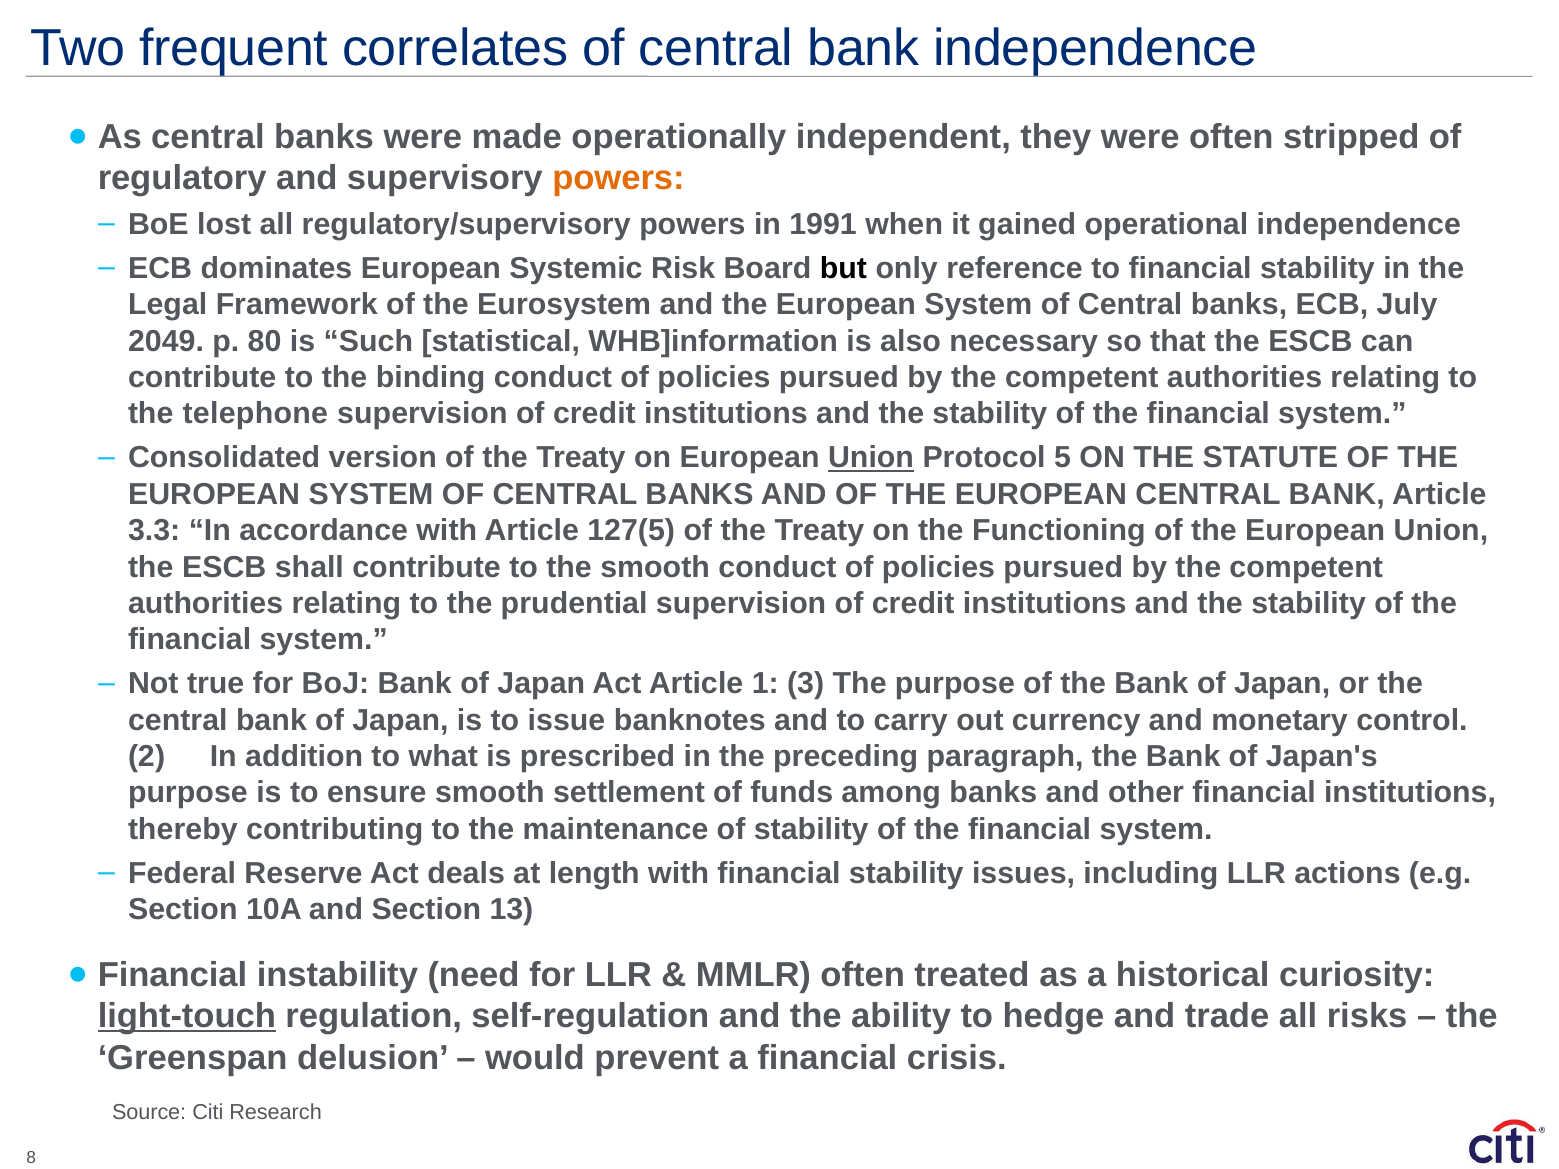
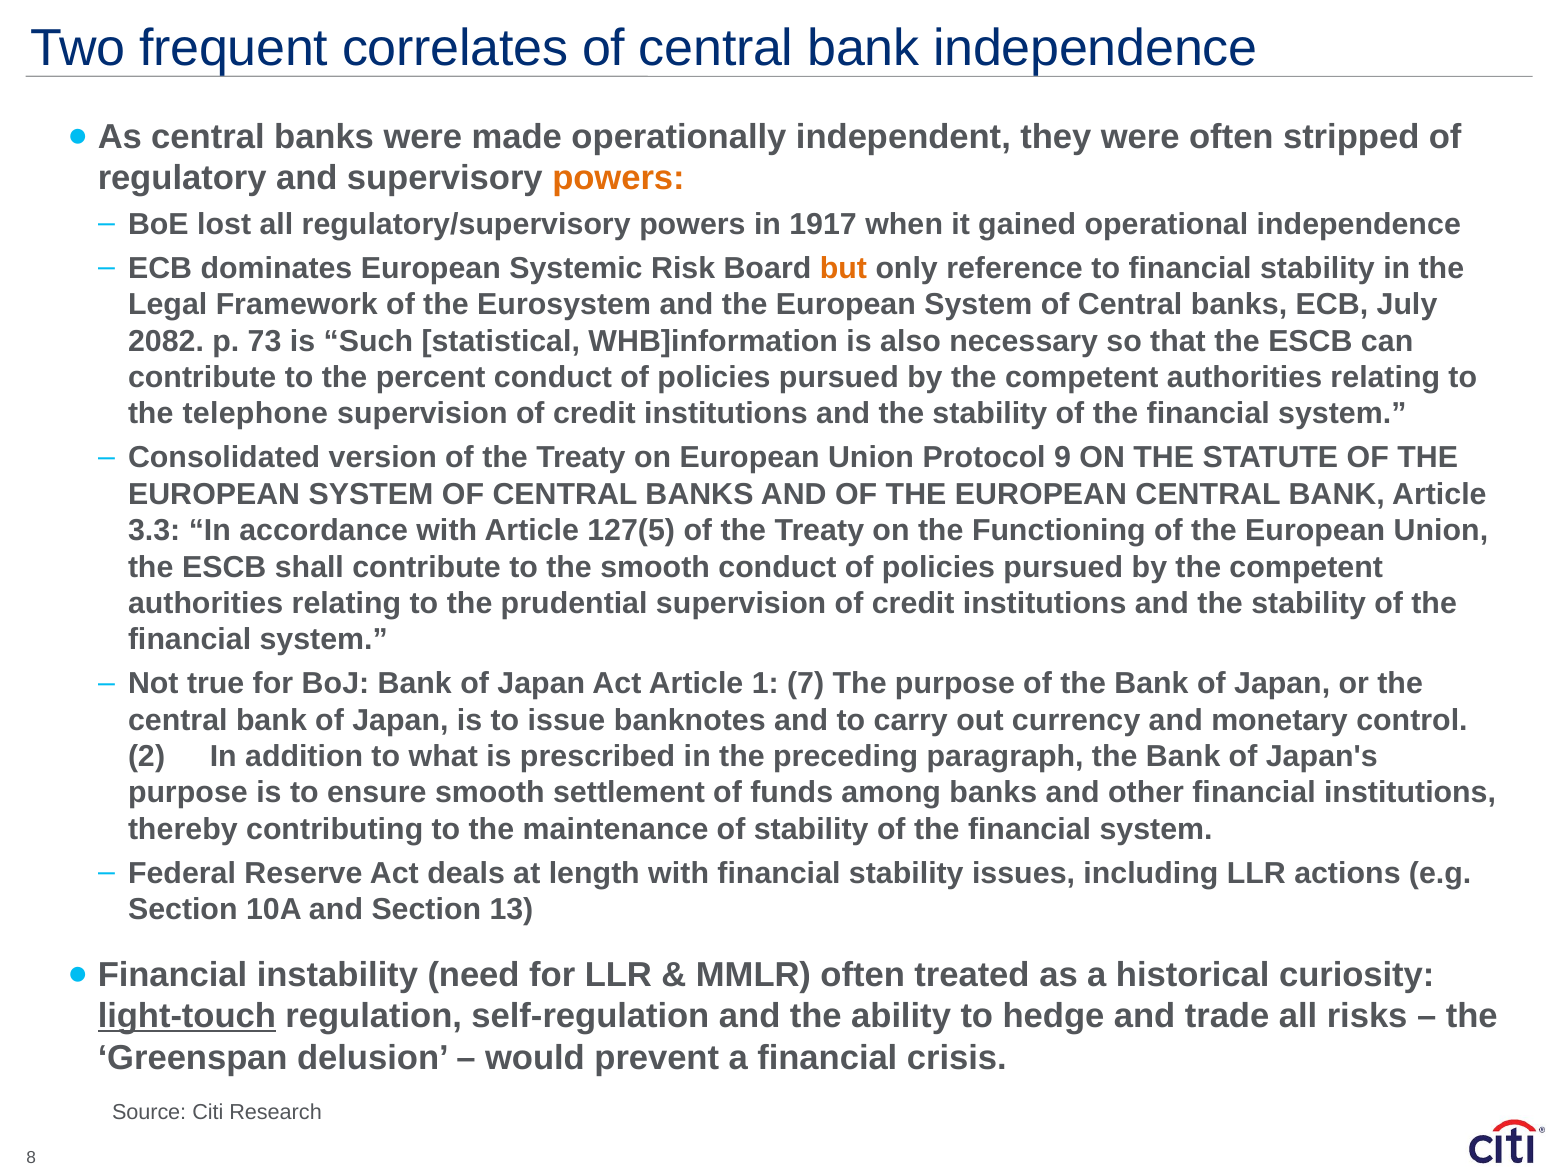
1991: 1991 -> 1917 (823, 225)
but colour: black -> orange (843, 268)
2049: 2049 -> 2082 (166, 341)
80: 80 -> 73 (265, 341)
binding: binding -> percent (431, 378)
Union underline: present -> none (871, 458)
5: 5 -> 9 (1063, 458)
3: 3 -> 7 (806, 684)
